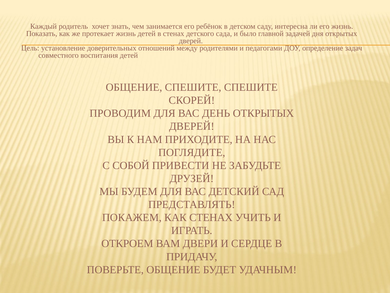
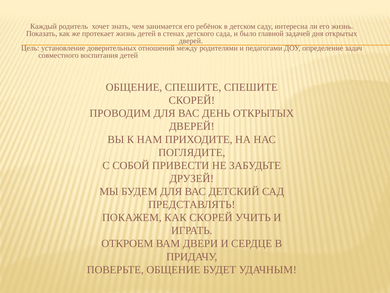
КАК СТЕНАХ: СТЕНАХ -> СКОРЕЙ (211, 217)
